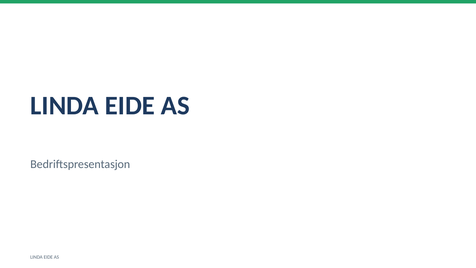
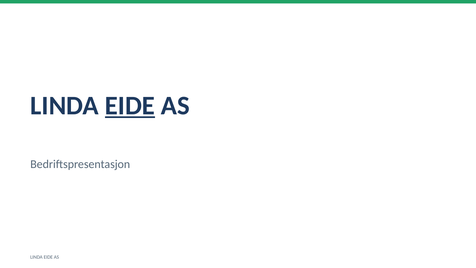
EIDE underline: none -> present (130, 106)
